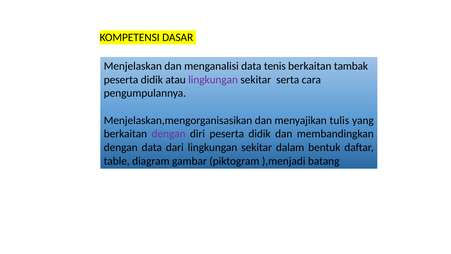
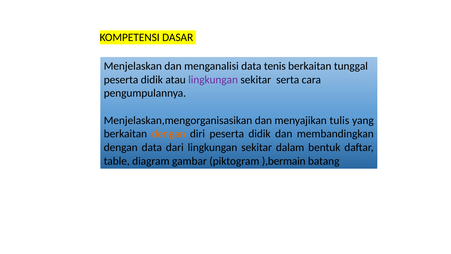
tambak: tambak -> tunggal (351, 66)
dengan colour: purple -> orange (169, 134)
),menjadi: ),menjadi -> ),bermain (284, 161)
